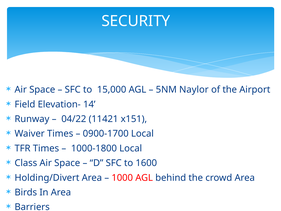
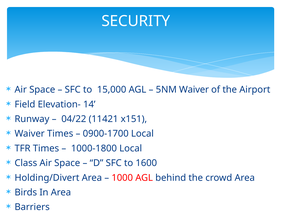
5NM Naylor: Naylor -> Waiver (194, 90)
